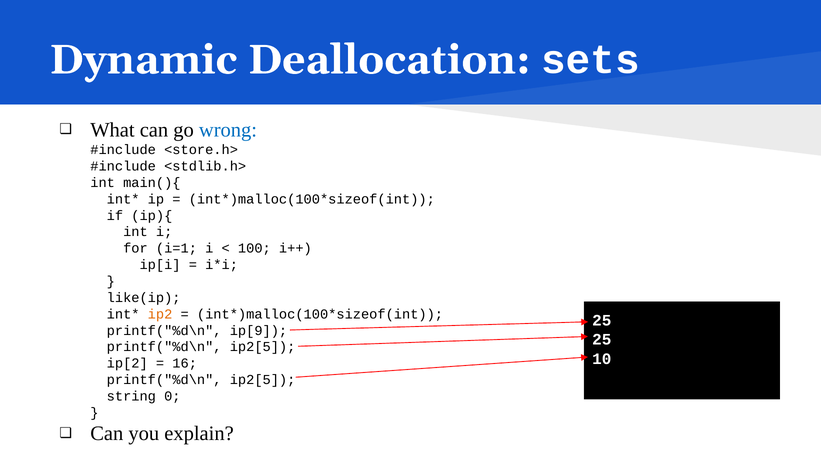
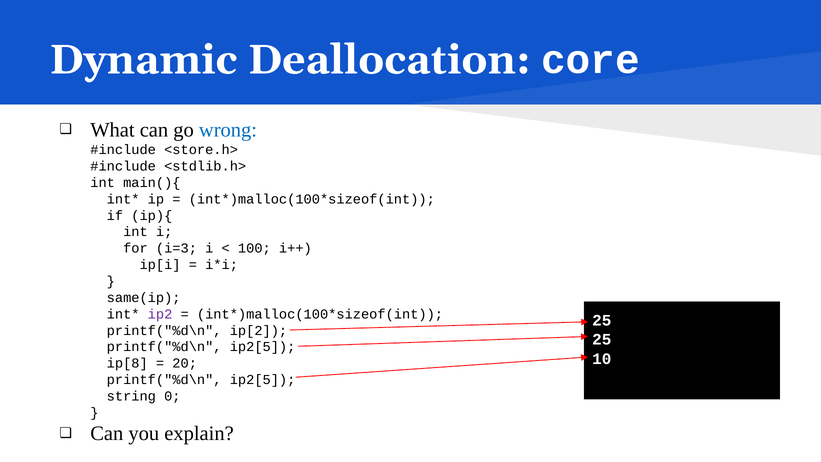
sets: sets -> core (590, 60)
i=1: i=1 -> i=3 (176, 248)
like(ip: like(ip -> same(ip (144, 298)
ip2 colour: orange -> purple (160, 314)
ip[9: ip[9 -> ip[2 (258, 330)
ip[2: ip[2 -> ip[8 (127, 363)
16: 16 -> 20 (185, 363)
